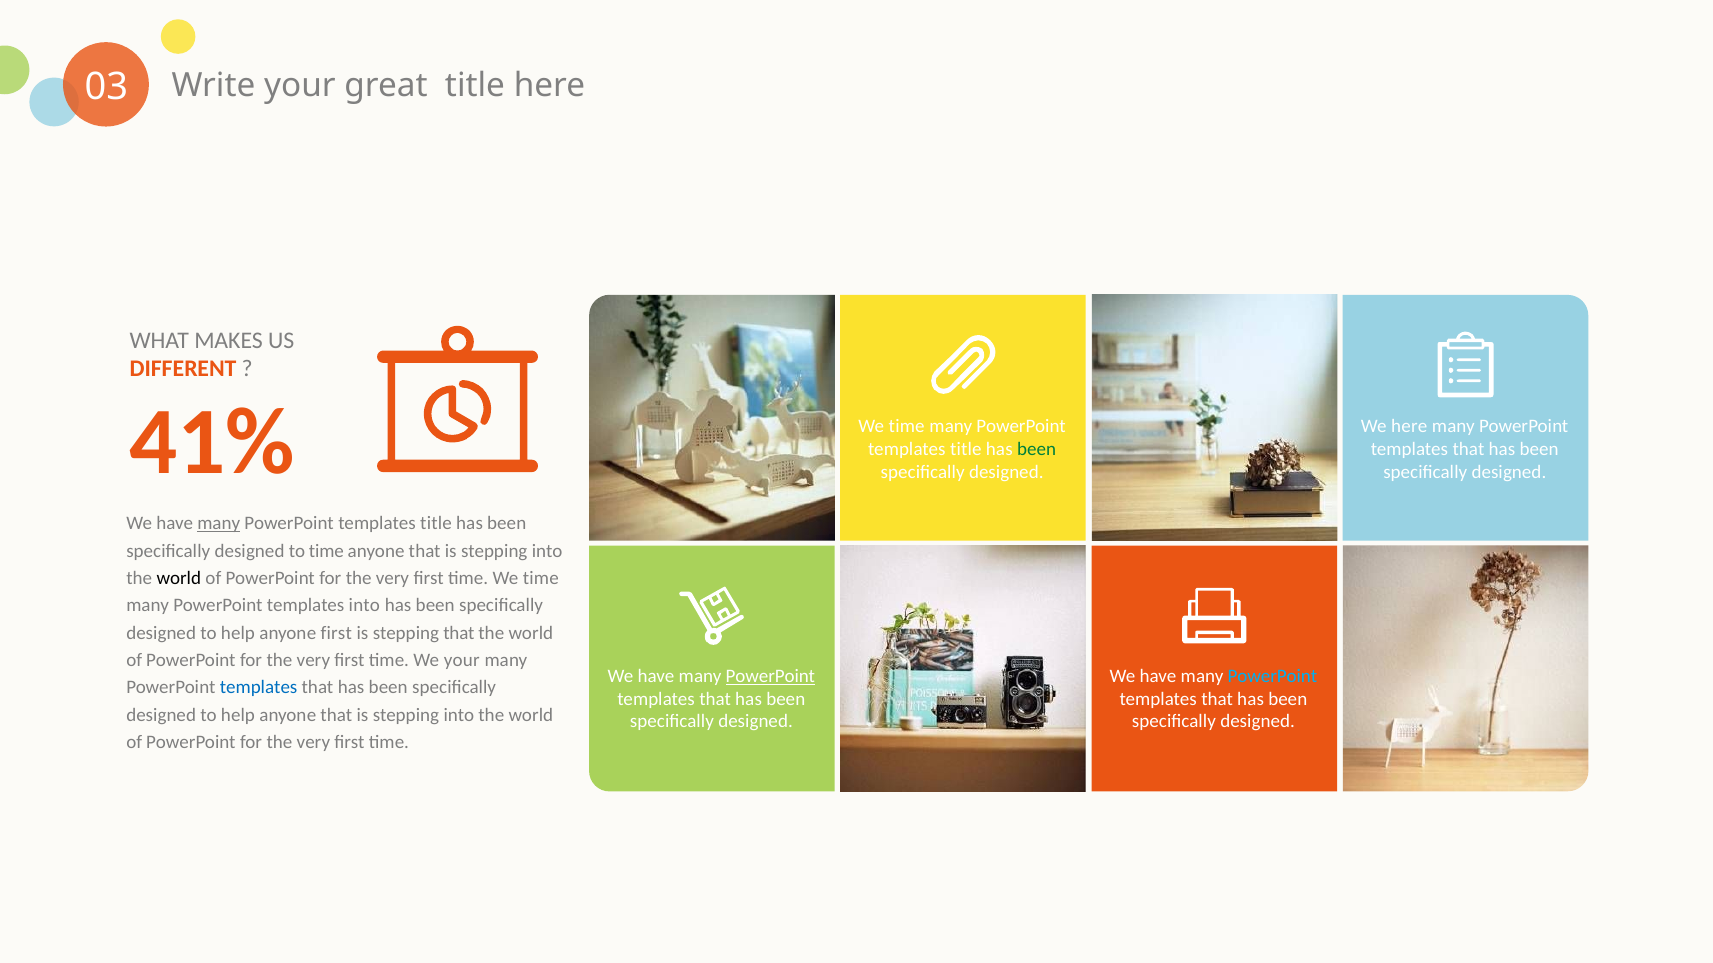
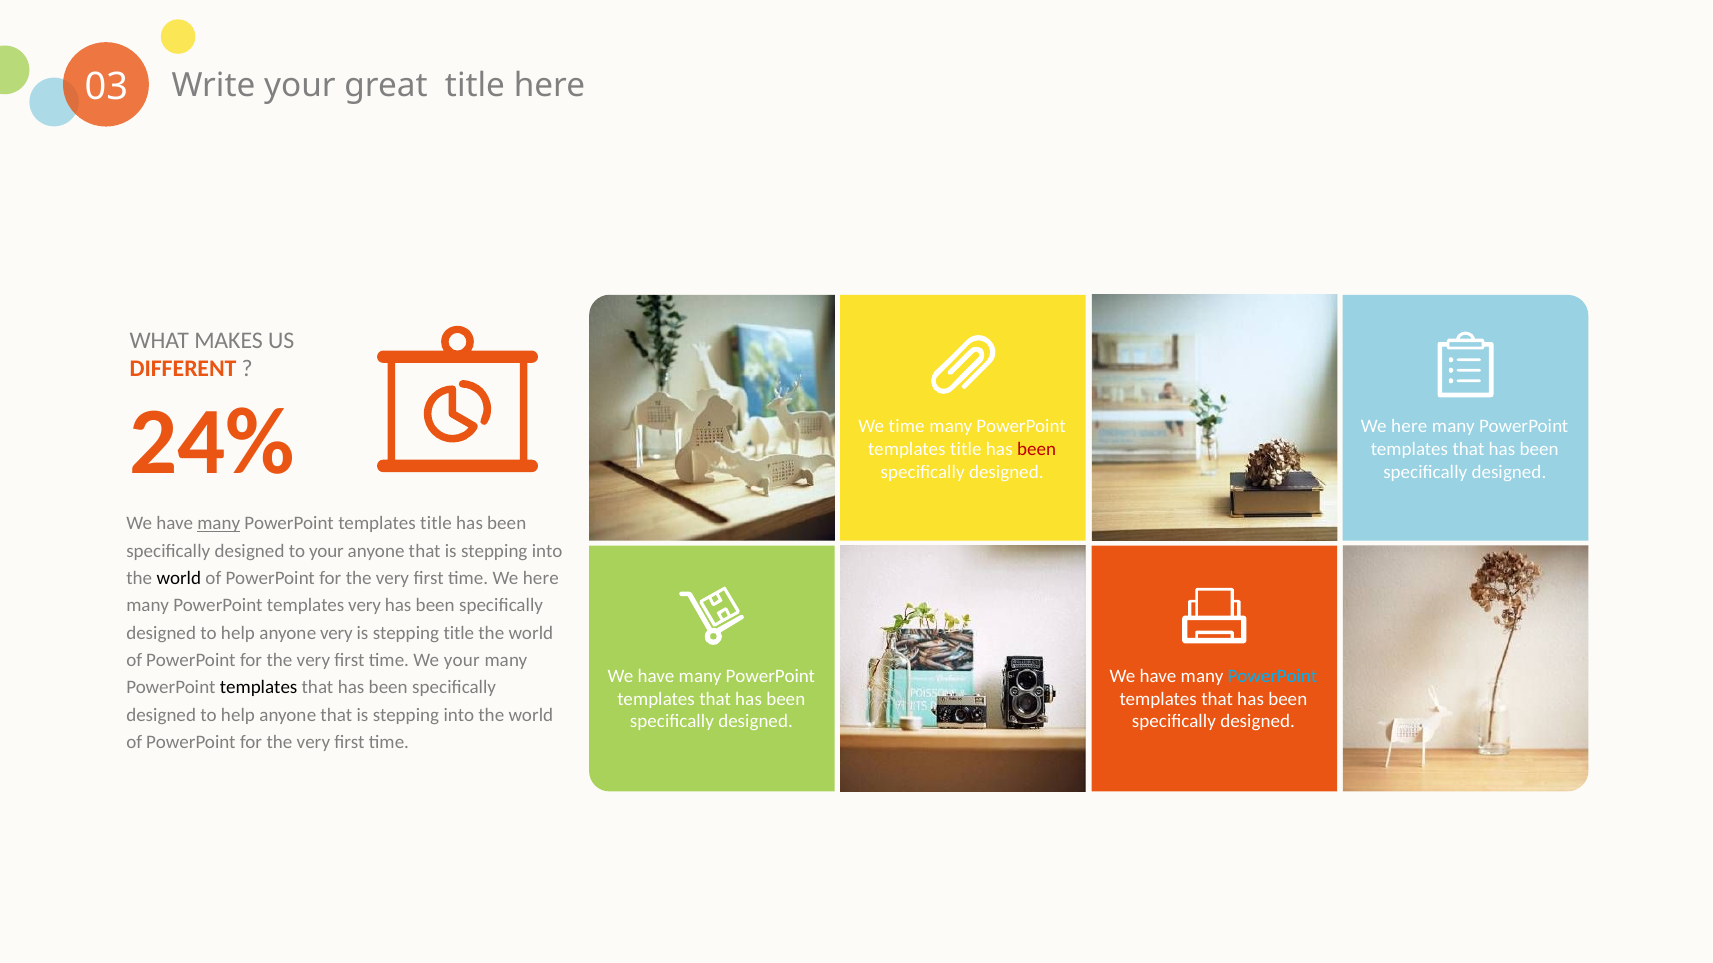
41%: 41% -> 24% (212, 442)
been colour: green -> red (1037, 449)
to time: time -> your (326, 551)
time We time: time -> here (541, 578)
templates into: into -> very (365, 606)
anyone first: first -> very (336, 633)
stepping that: that -> title (459, 633)
PowerPoint underline: present -> none (770, 676)
templates colour: blue -> black (259, 688)
